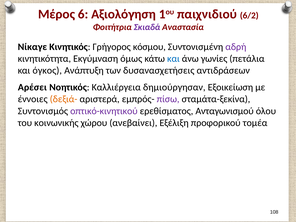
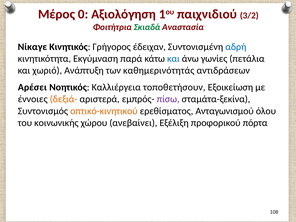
6: 6 -> 0 (83, 14)
6/2: 6/2 -> 3/2 (249, 15)
Σκιαδά colour: purple -> green (147, 27)
κόσμου: κόσμου -> έδειχαν (149, 47)
αδρή colour: purple -> blue (236, 47)
όμως: όμως -> παρά (131, 59)
όγκος: όγκος -> χωριό (47, 71)
δυσανασχετήσεις: δυσανασχετήσεις -> καθημερινότητάς (159, 71)
δημιούργησαν: δημιούργησαν -> τοποθετήσουν (174, 87)
οπτικό-κινητικού colour: purple -> orange (104, 111)
τομέα: τομέα -> πόρτα (255, 123)
